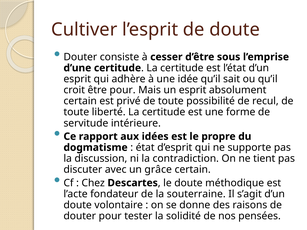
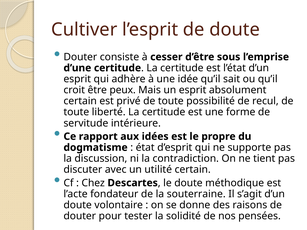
être pour: pour -> peux (123, 90)
grâce: grâce -> utilité (158, 170)
